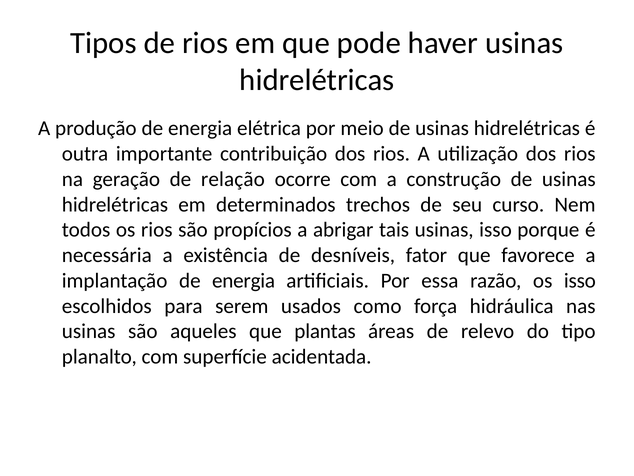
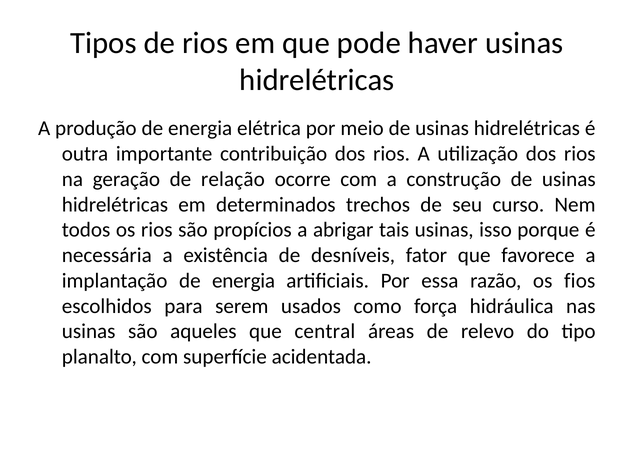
os isso: isso -> fios (580, 280)
plantas: plantas -> central (325, 331)
